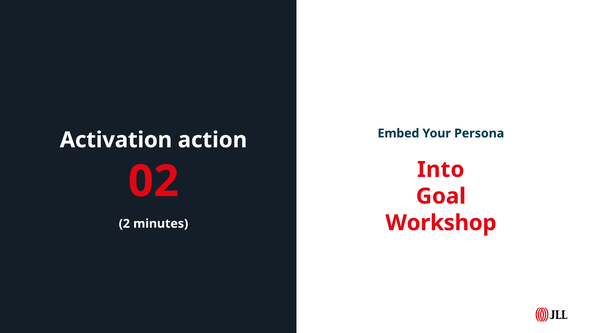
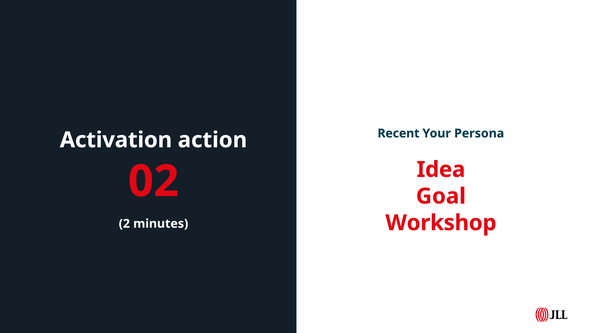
Embed: Embed -> Recent (398, 134)
Into: Into -> Idea (441, 170)
